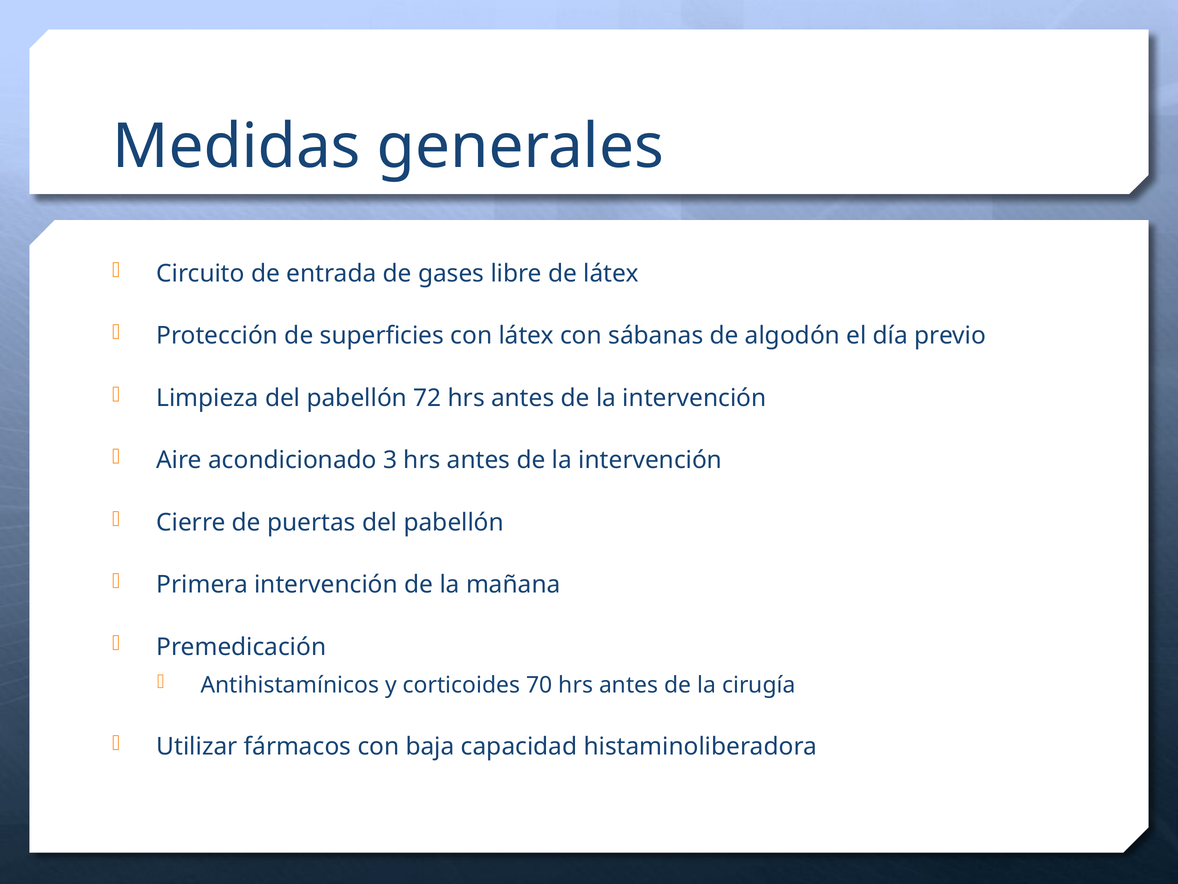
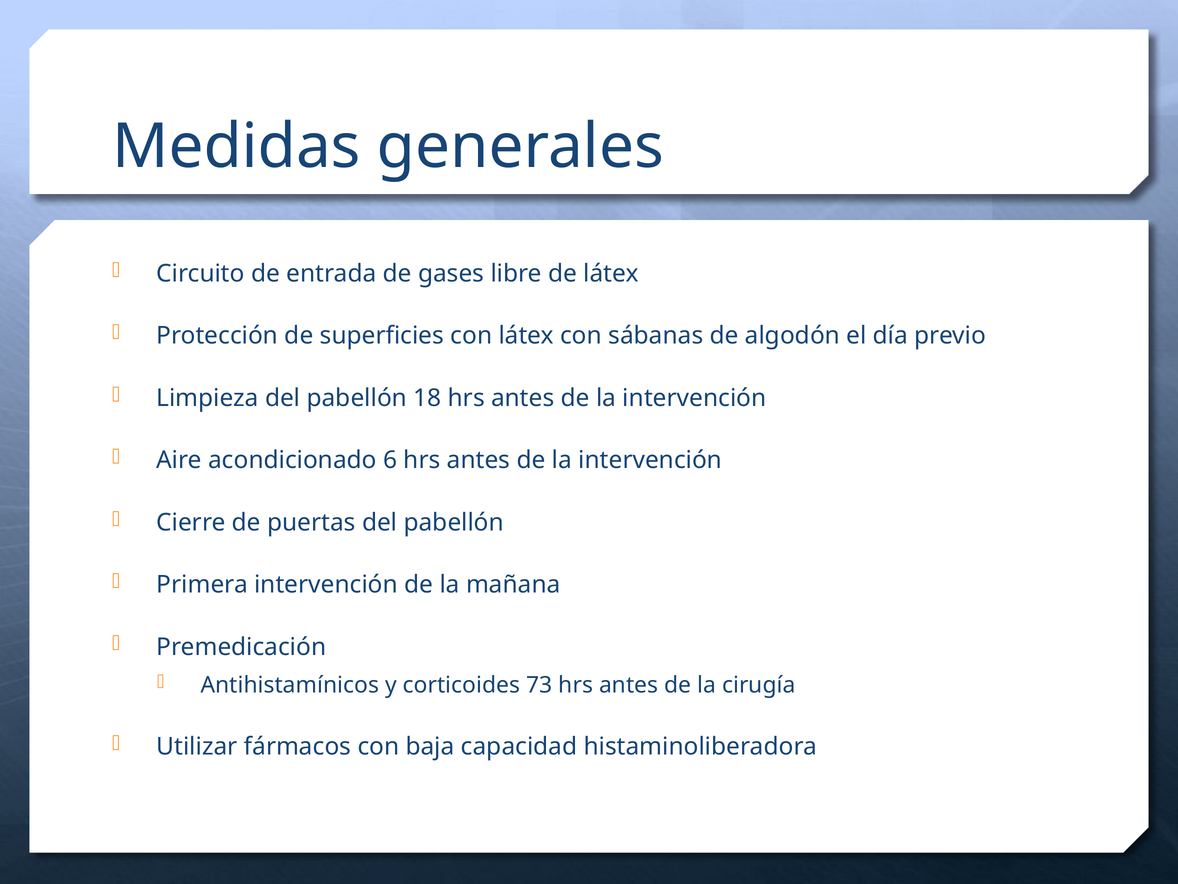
72: 72 -> 18 (427, 398)
3: 3 -> 6 (390, 460)
70: 70 -> 73 (539, 685)
